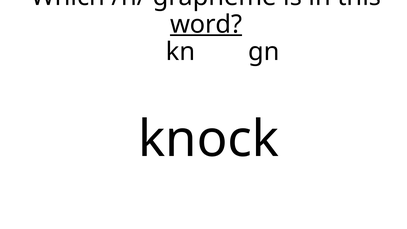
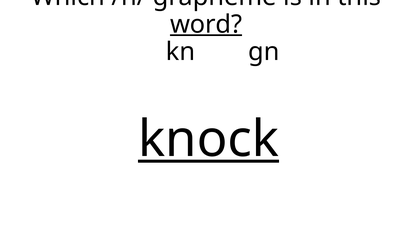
knock underline: none -> present (209, 139)
